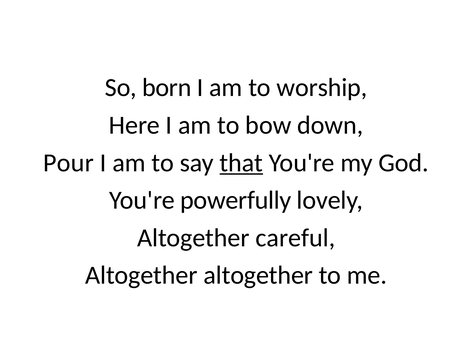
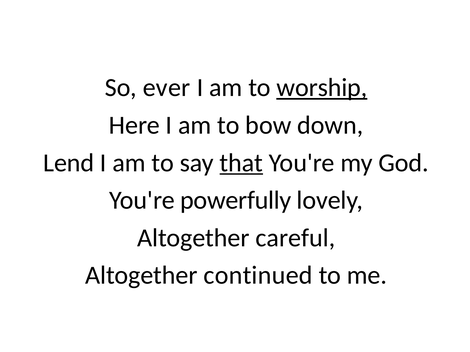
born: born -> ever (167, 88)
worship underline: none -> present (322, 88)
Pour: Pour -> Lend (69, 163)
Altogether altogether: altogether -> continued (258, 276)
